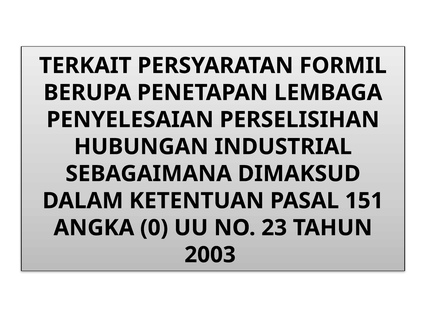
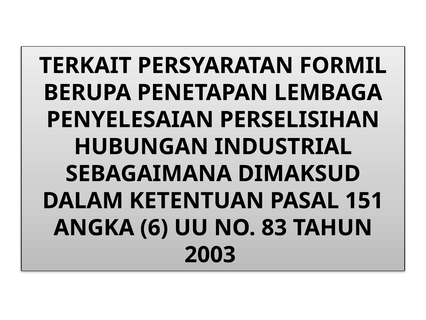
0: 0 -> 6 (154, 227)
23: 23 -> 83 (274, 227)
